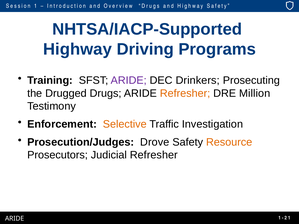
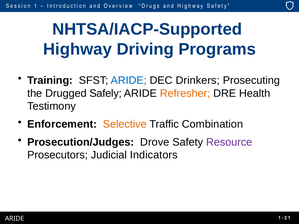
ARIDE colour: purple -> blue (129, 80)
Drugged Drugs: Drugs -> Safely (106, 93)
Million: Million -> Health (255, 93)
Investigation: Investigation -> Combination (212, 124)
Resource colour: orange -> purple (229, 142)
Judicial Refresher: Refresher -> Indicators (154, 155)
